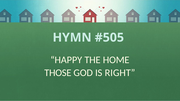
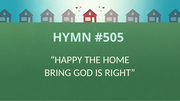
THOSE: THOSE -> BRING (58, 73)
